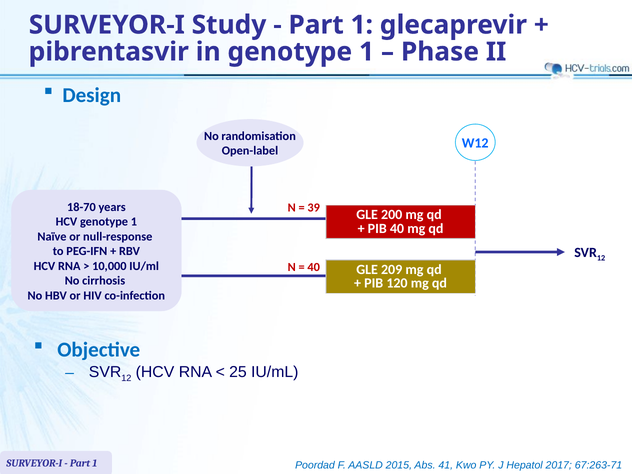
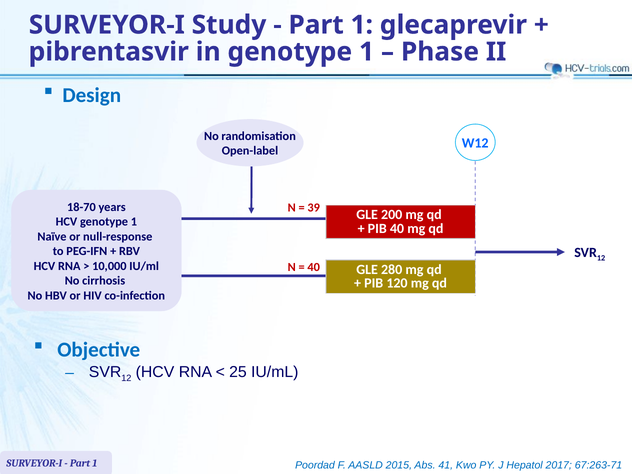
209: 209 -> 280 (392, 270)
